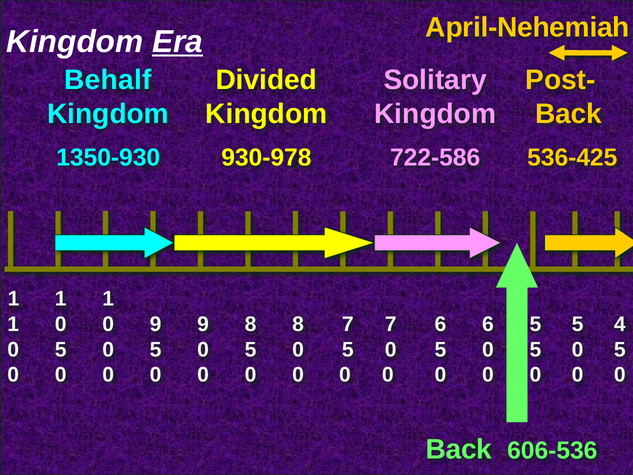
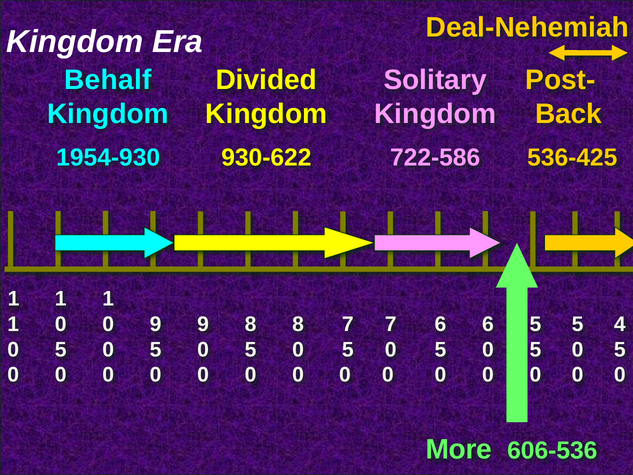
April-Nehemiah: April-Nehemiah -> Deal-Nehemiah (527, 27)
Era underline: present -> none (178, 42)
1350-930: 1350-930 -> 1954-930 (108, 157)
930-978: 930-978 -> 930-622 (266, 157)
Back: Back -> More (459, 449)
